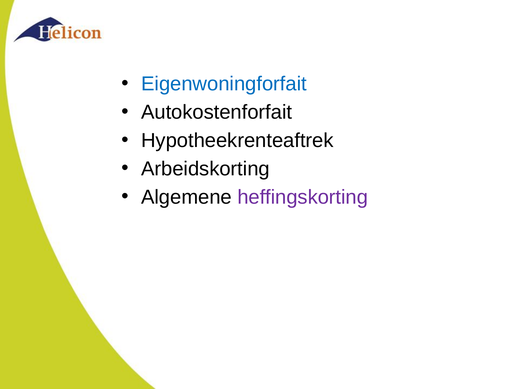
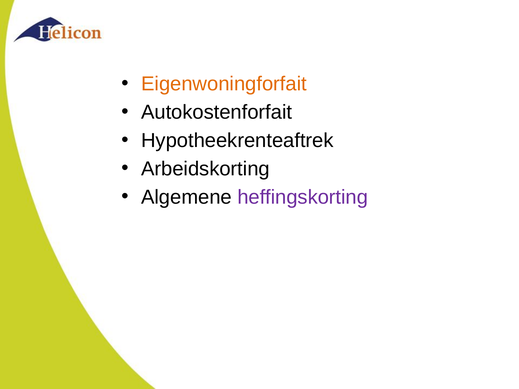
Eigenwoningforfait colour: blue -> orange (224, 84)
